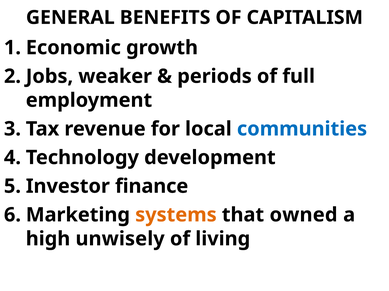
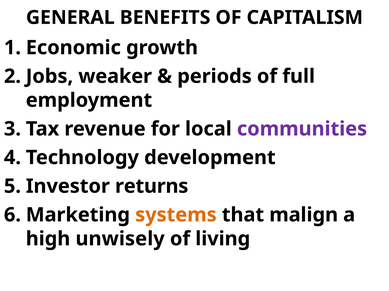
communities colour: blue -> purple (302, 129)
finance: finance -> returns (152, 187)
owned: owned -> malign (304, 215)
